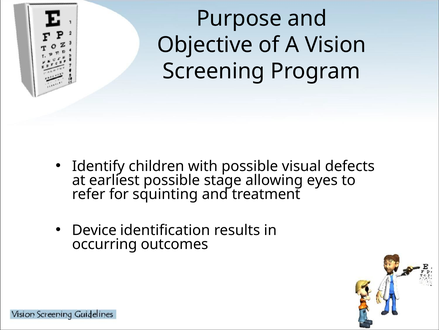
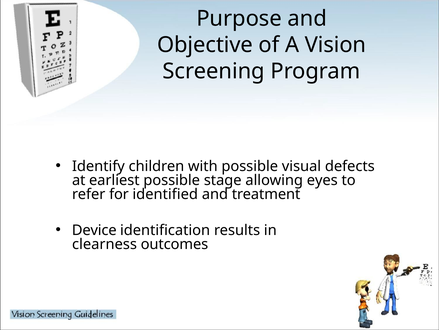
squinting: squinting -> identified (165, 194)
occurring: occurring -> clearness (105, 244)
